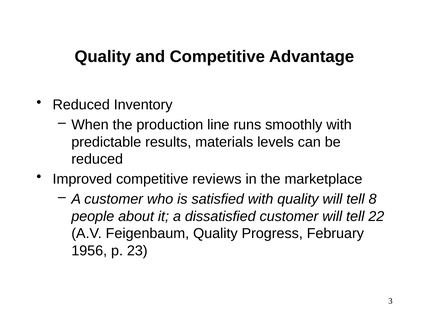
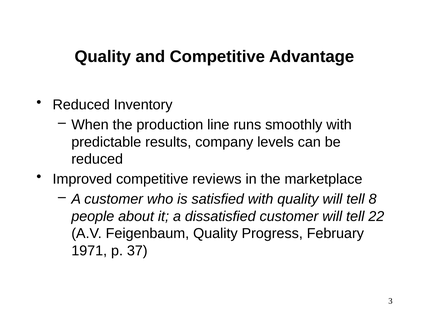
materials: materials -> company (224, 142)
1956: 1956 -> 1971 (89, 251)
23: 23 -> 37 (137, 251)
